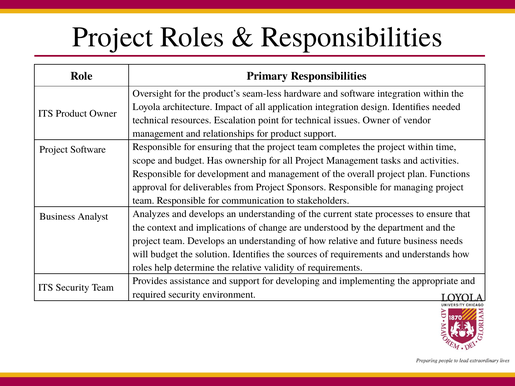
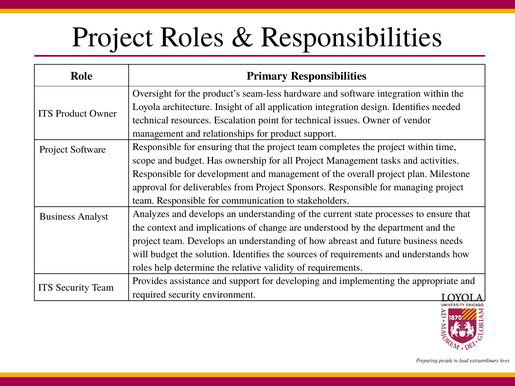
Impact: Impact -> Insight (229, 107)
Functions: Functions -> Milestone (450, 174)
how relative: relative -> abreast (343, 241)
